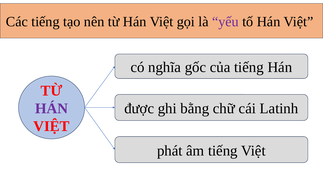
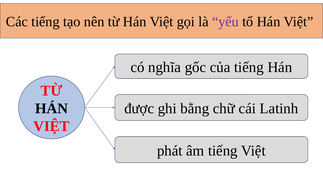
HÁN colour: purple -> black (52, 108)
